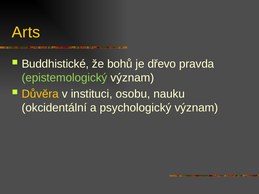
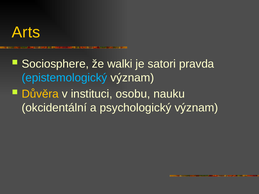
Buddhistické: Buddhistické -> Sociosphere (55, 64)
bohů: bohů -> walki (120, 64)
dřevo: dřevo -> satori (162, 64)
epistemologický colour: light green -> light blue (64, 78)
